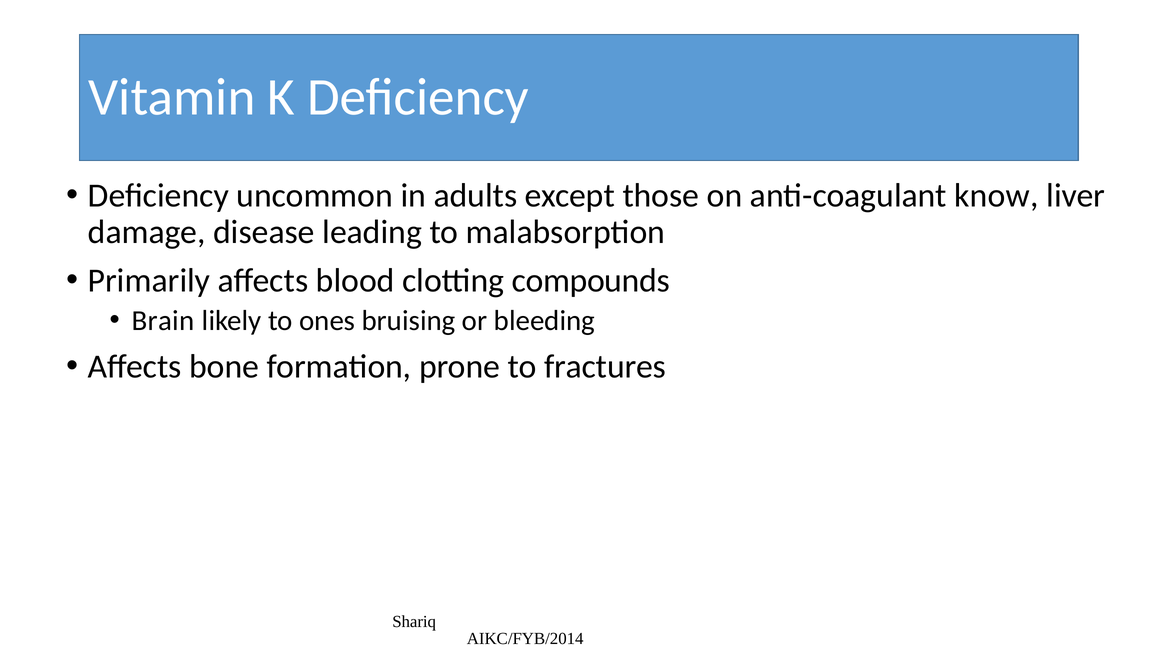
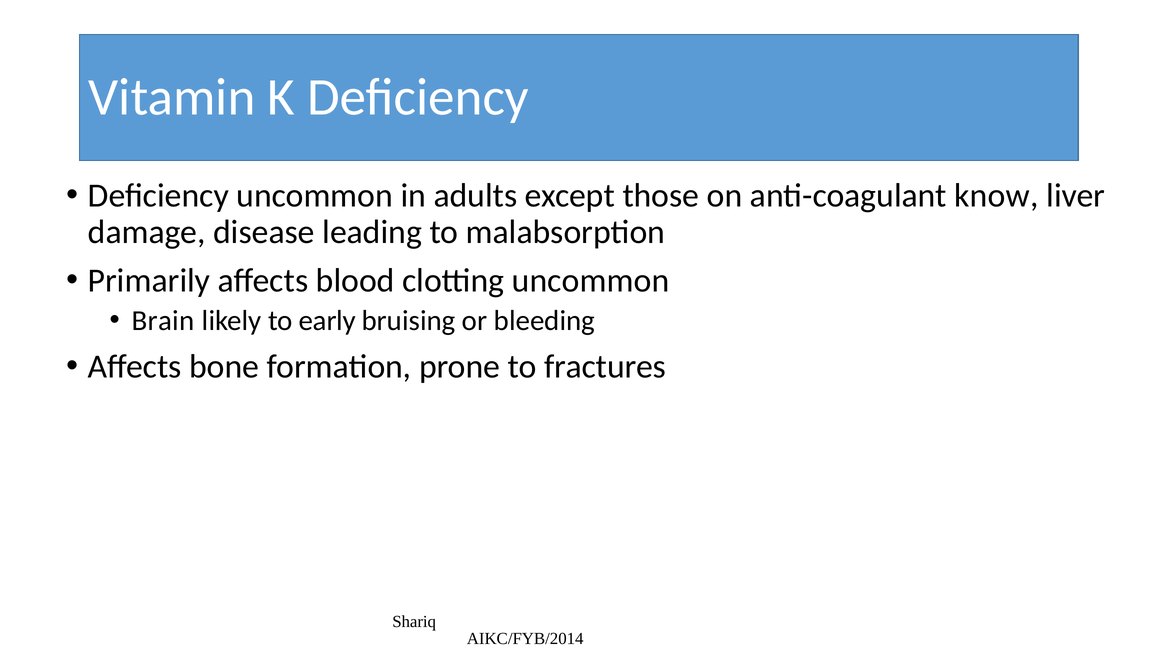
clotting compounds: compounds -> uncommon (591, 281)
ones: ones -> early (327, 321)
